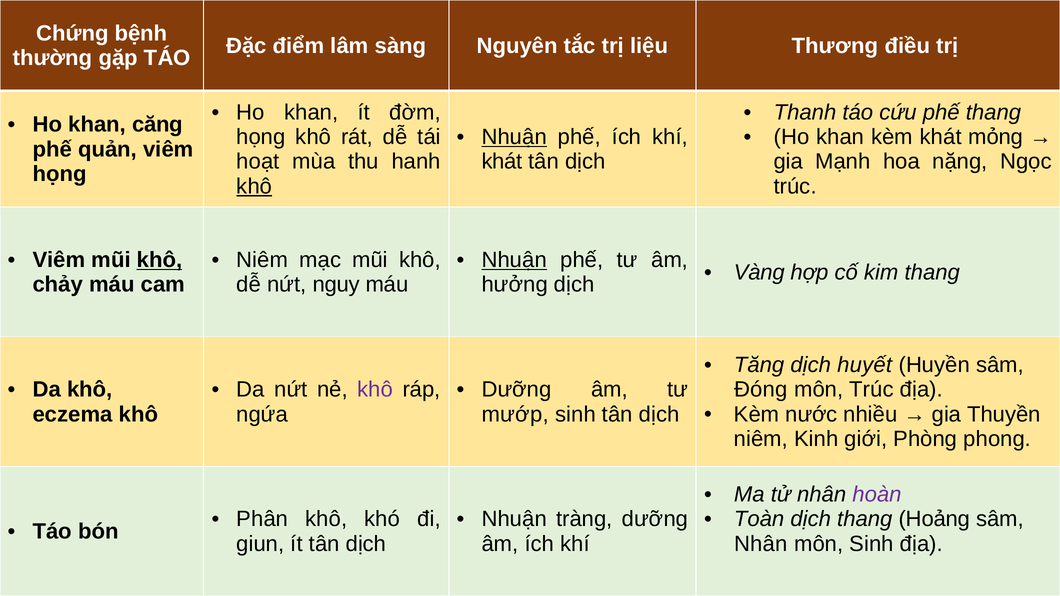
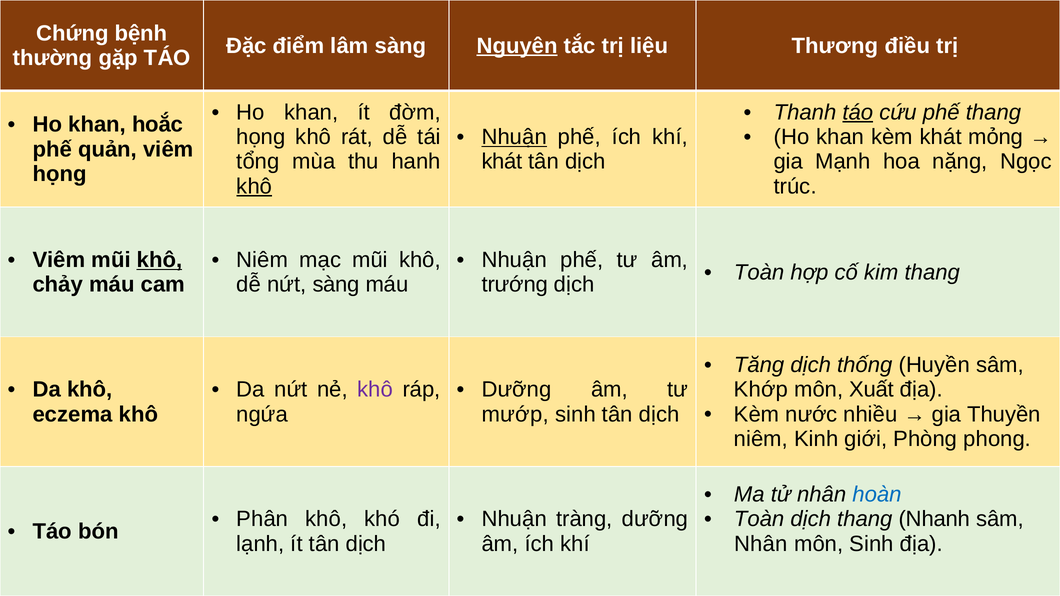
Nguyên underline: none -> present (517, 46)
táo underline: none -> present (858, 112)
căng: căng -> hoắc (157, 125)
hoạt: hoạt -> tổng (258, 162)
Nhuận underline: present -> none (514, 260)
Vàng: Vàng -> Toàn (759, 272)
nứt nguy: nguy -> sàng (336, 285)
hưởng: hưởng -> trướng (515, 285)
huyết: huyết -> thống (865, 365)
Đóng: Đóng -> Khớp (761, 390)
môn Trúc: Trúc -> Xuất (872, 390)
hoàn colour: purple -> blue (877, 495)
Hoảng: Hoảng -> Nhanh (934, 519)
giun: giun -> lạnh (260, 544)
